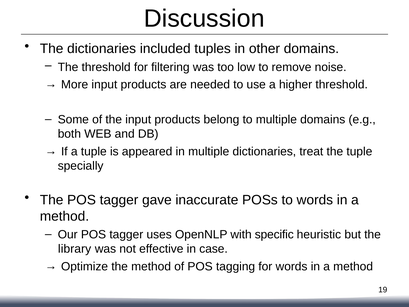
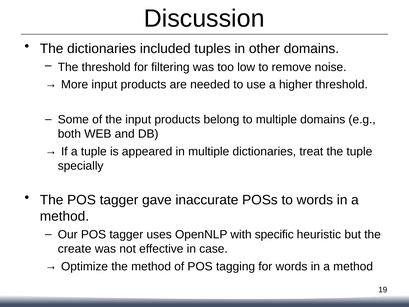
library: library -> create (75, 249)
